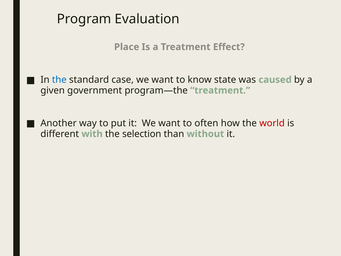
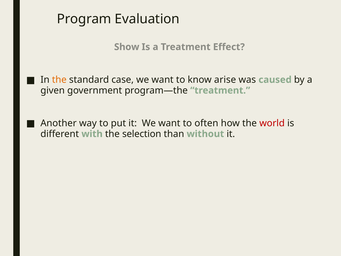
Place: Place -> Show (127, 47)
the colour: blue -> orange (59, 80)
state: state -> arise (225, 80)
